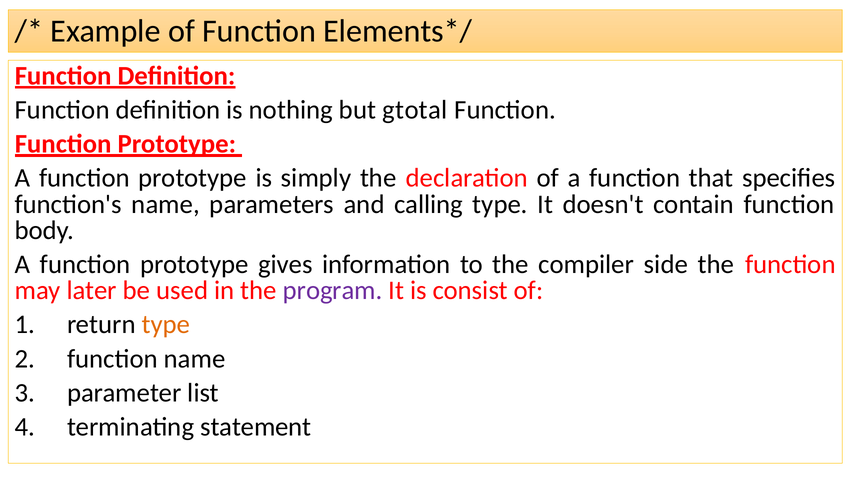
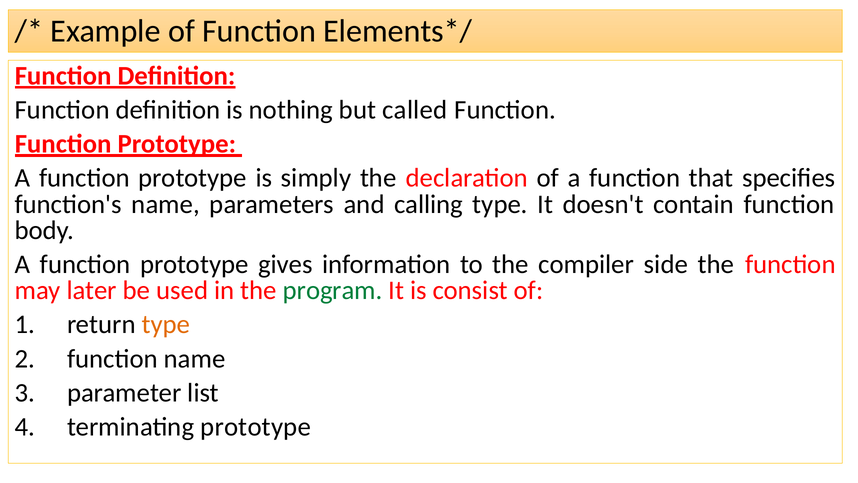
gtotal: gtotal -> called (415, 110)
program colour: purple -> green (333, 290)
terminating statement: statement -> prototype (256, 427)
